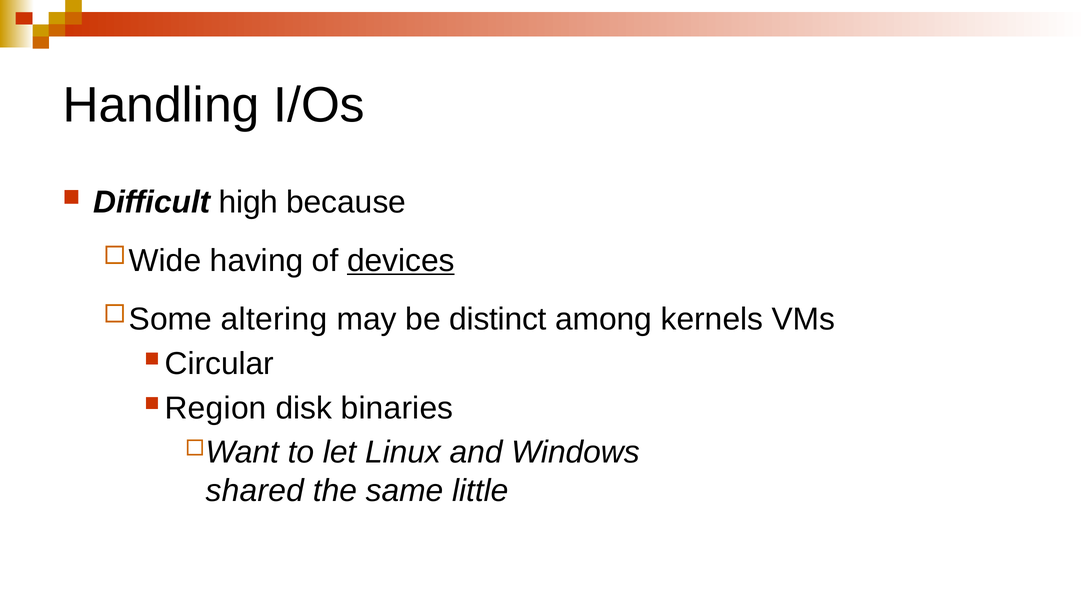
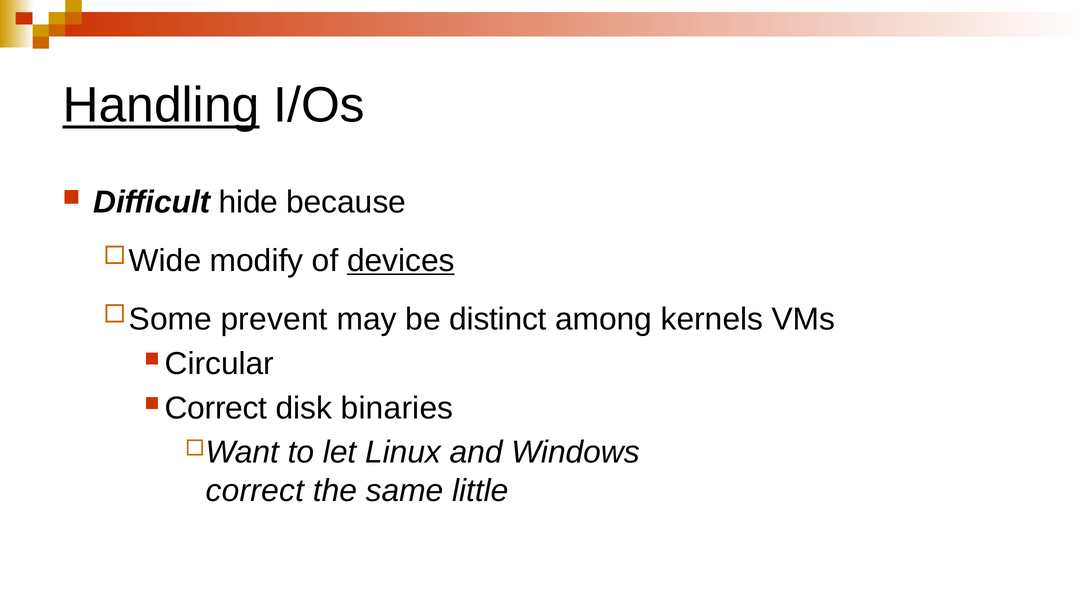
Handling underline: none -> present (161, 106)
high: high -> hide (249, 202)
having: having -> modify (257, 261)
altering: altering -> prevent (274, 319)
Region: Region -> Correct (216, 408)
shared: shared -> correct (255, 491)
